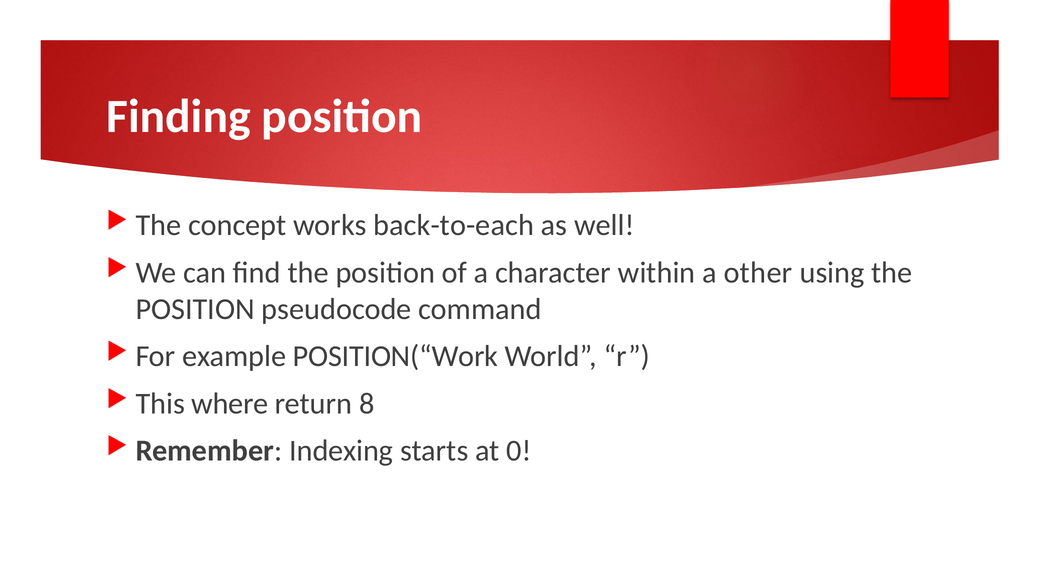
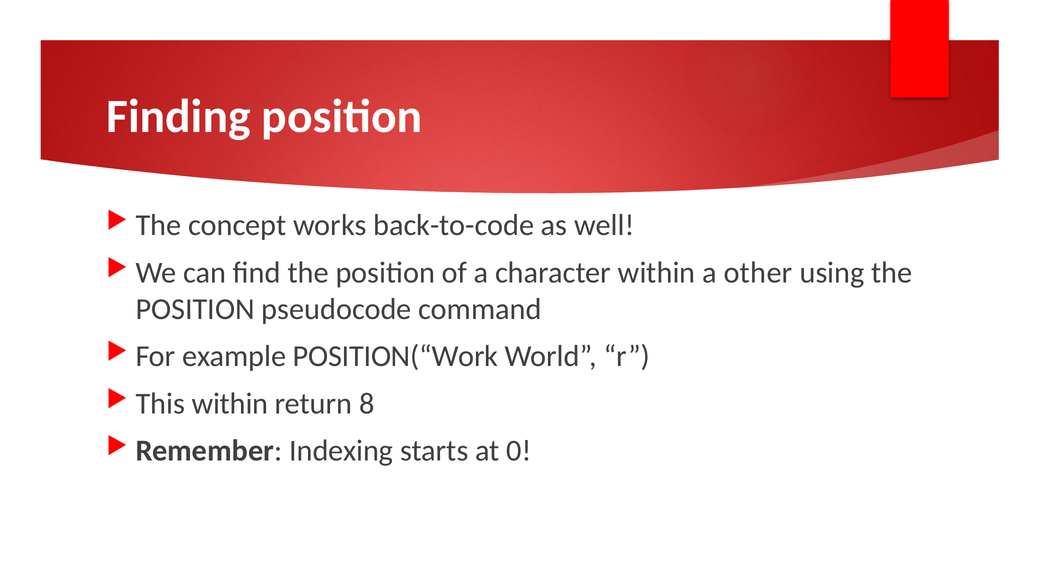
back-to-each: back-to-each -> back-to-code (454, 225)
This where: where -> within (230, 404)
